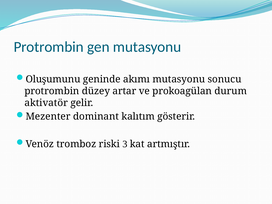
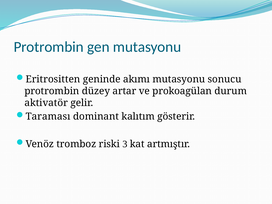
Oluşumunu: Oluşumunu -> Eritrositten (53, 79)
Mezenter: Mezenter -> Taraması (48, 117)
